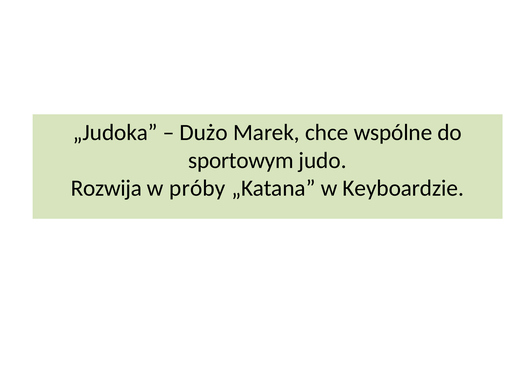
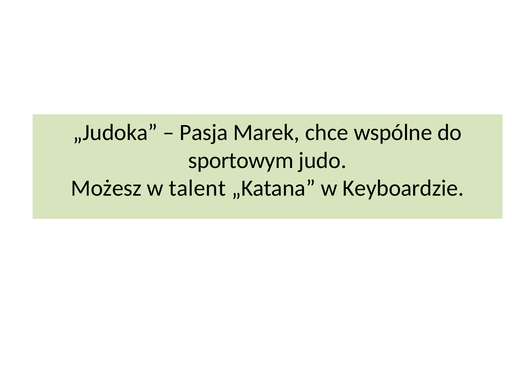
Dużo: Dużo -> Pasja (204, 133)
Rozwija: Rozwija -> Możesz (106, 188)
próby: próby -> talent (197, 188)
